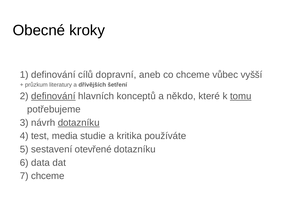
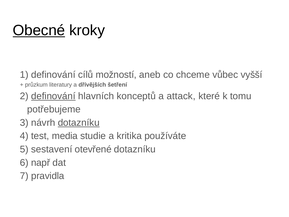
Obecné underline: none -> present (39, 30)
dopravní: dopravní -> možností (116, 75)
někdo: někdo -> attack (181, 96)
tomu underline: present -> none (241, 96)
data: data -> např (41, 162)
chceme: chceme -> pravidla (48, 176)
